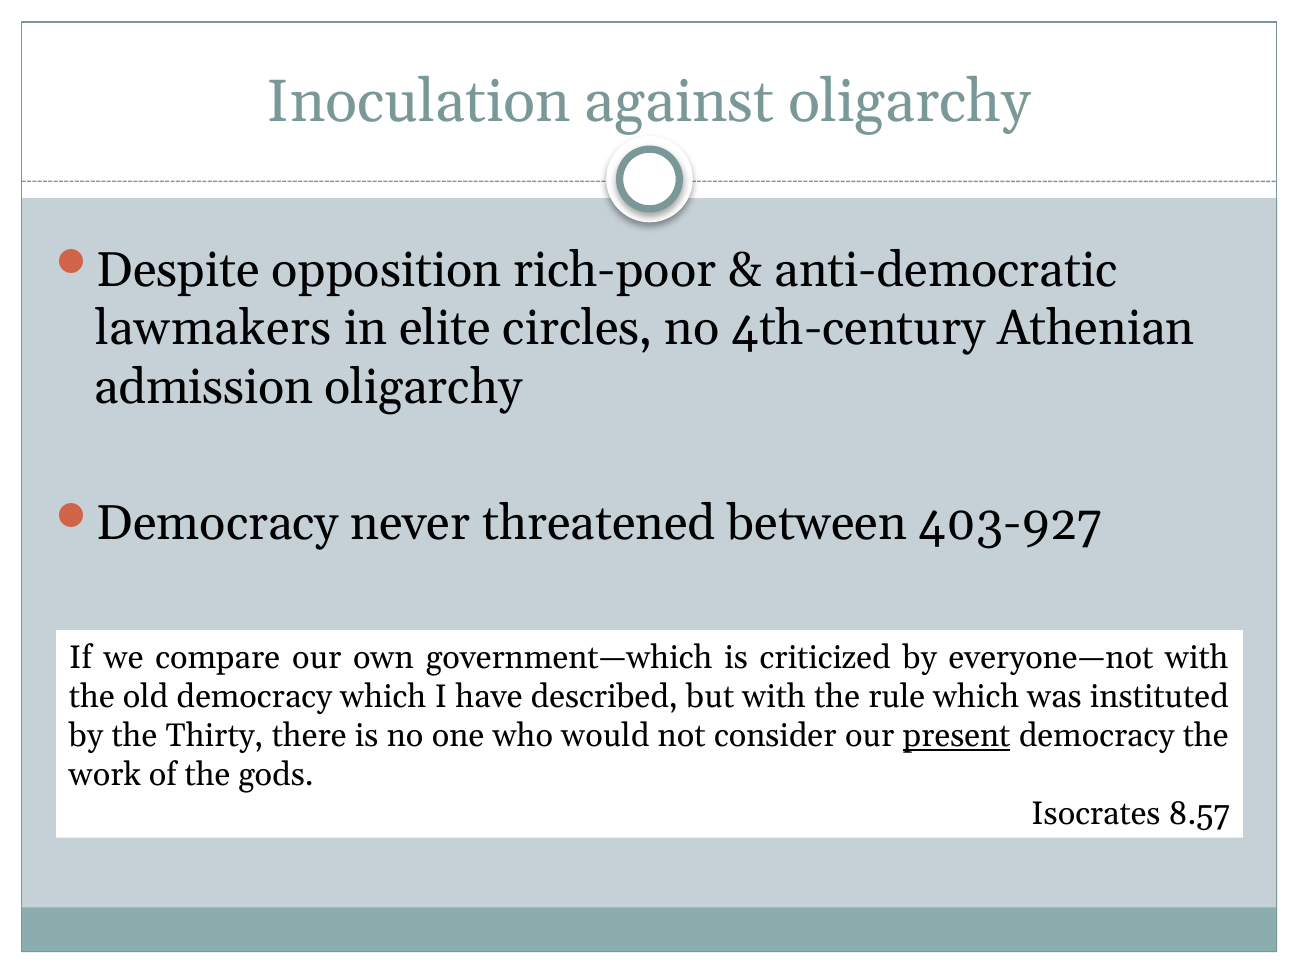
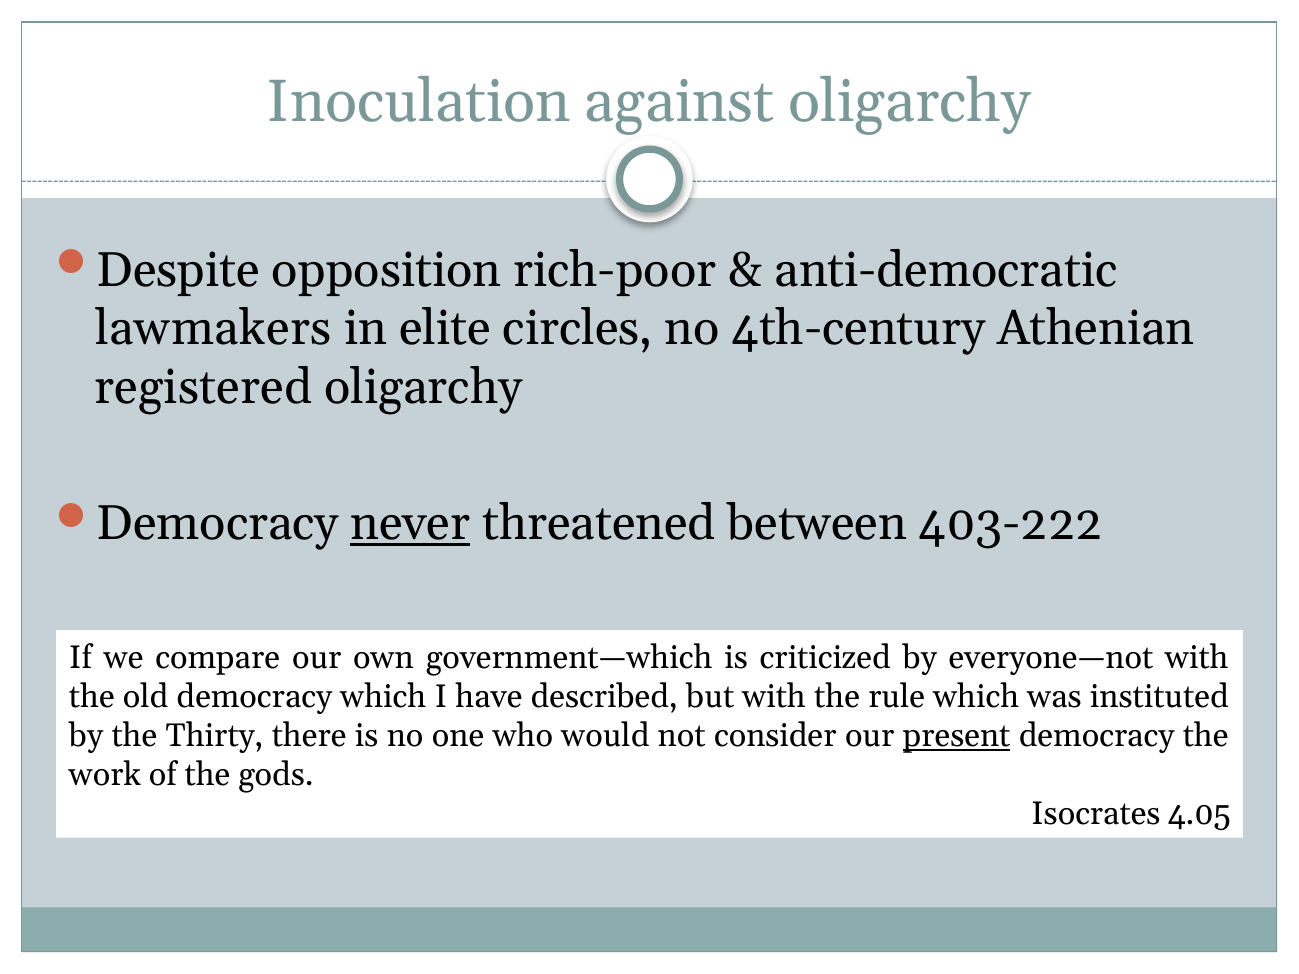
admission: admission -> registered (203, 387)
never underline: none -> present (410, 524)
403-927: 403-927 -> 403-222 (1011, 524)
8.57: 8.57 -> 4.05 (1199, 814)
